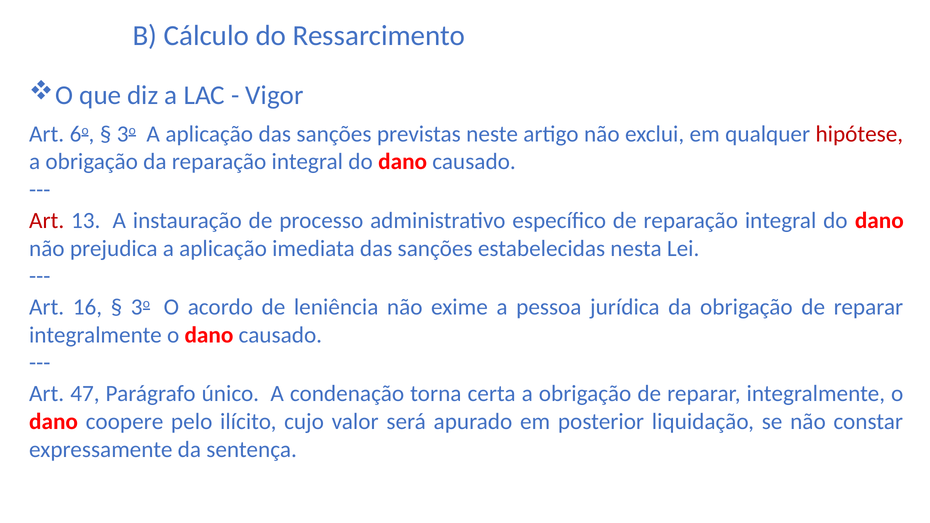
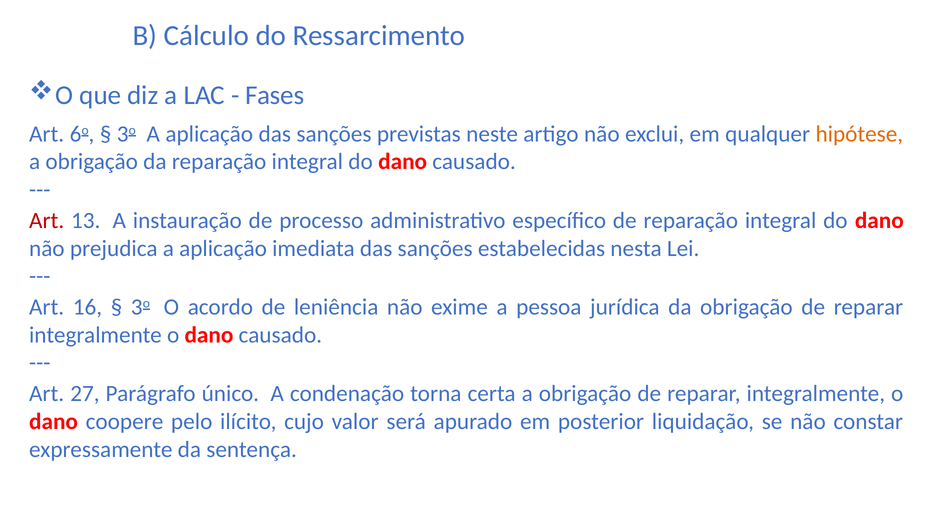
Vigor: Vigor -> Fases (275, 95)
hipótese colour: red -> orange (859, 134)
47: 47 -> 27 (85, 394)
